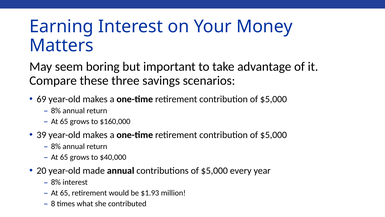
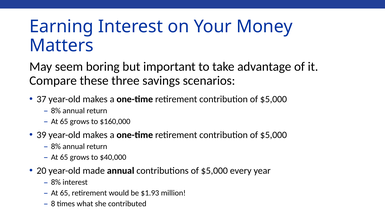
69: 69 -> 37 (41, 99)
